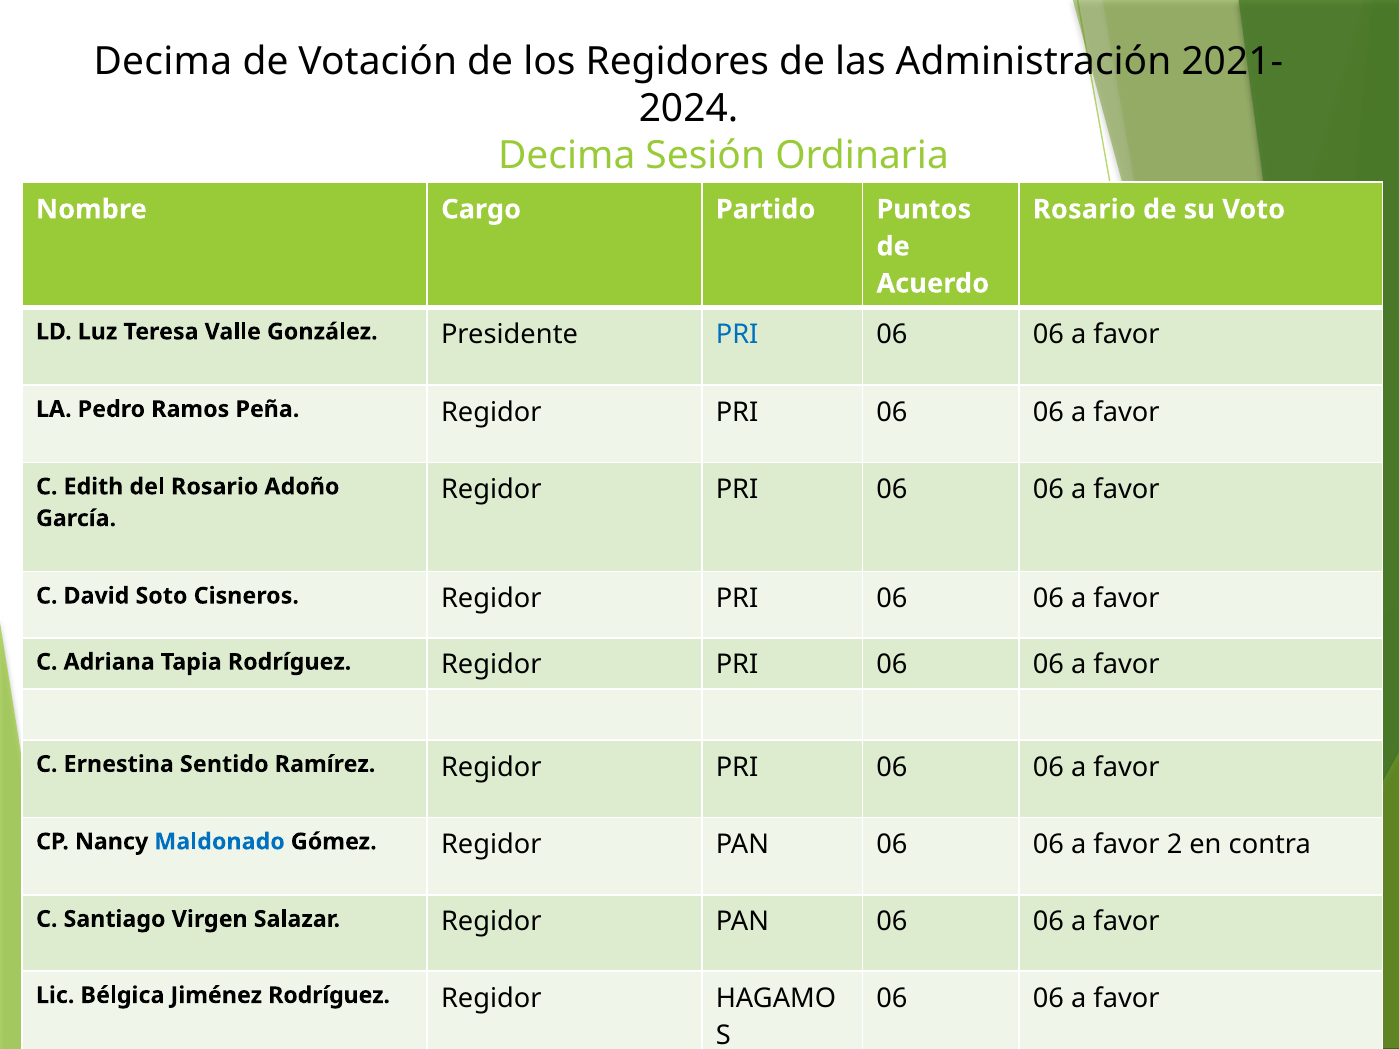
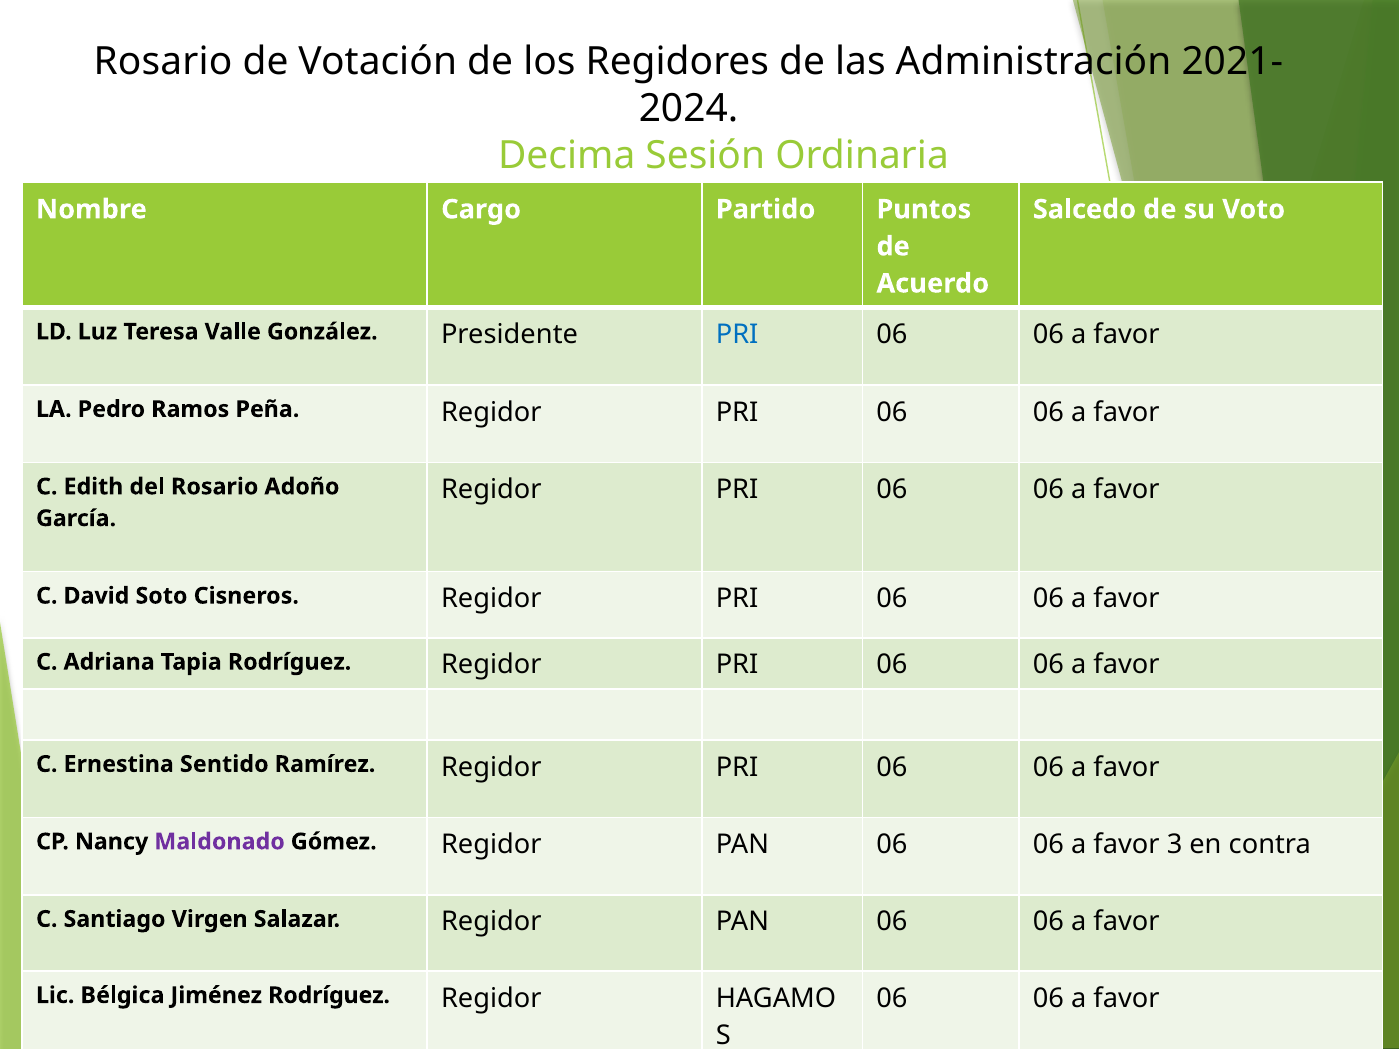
Decima: Decima -> Rosario (163, 62)
Rosario: Rosario -> Salcedo (1085, 209)
Maldonado colour: blue -> purple (220, 842)
2: 2 -> 3 (1175, 845)
